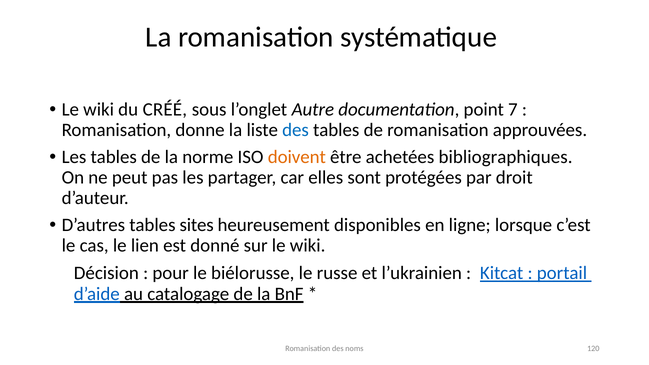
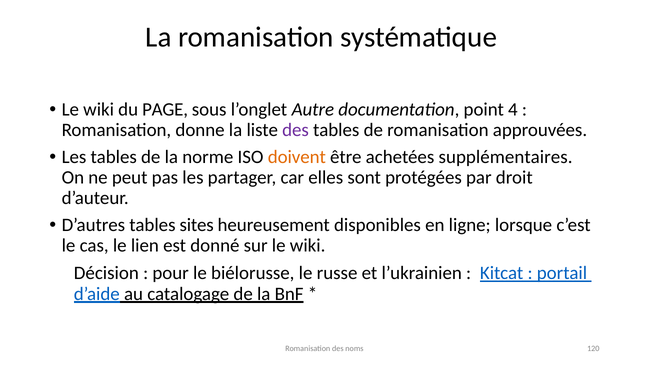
CRÉÉ: CRÉÉ -> PAGE (165, 110)
7: 7 -> 4 (513, 110)
des colour: blue -> purple (296, 130)
bibliographiques: bibliographiques -> supplémentaires (506, 157)
